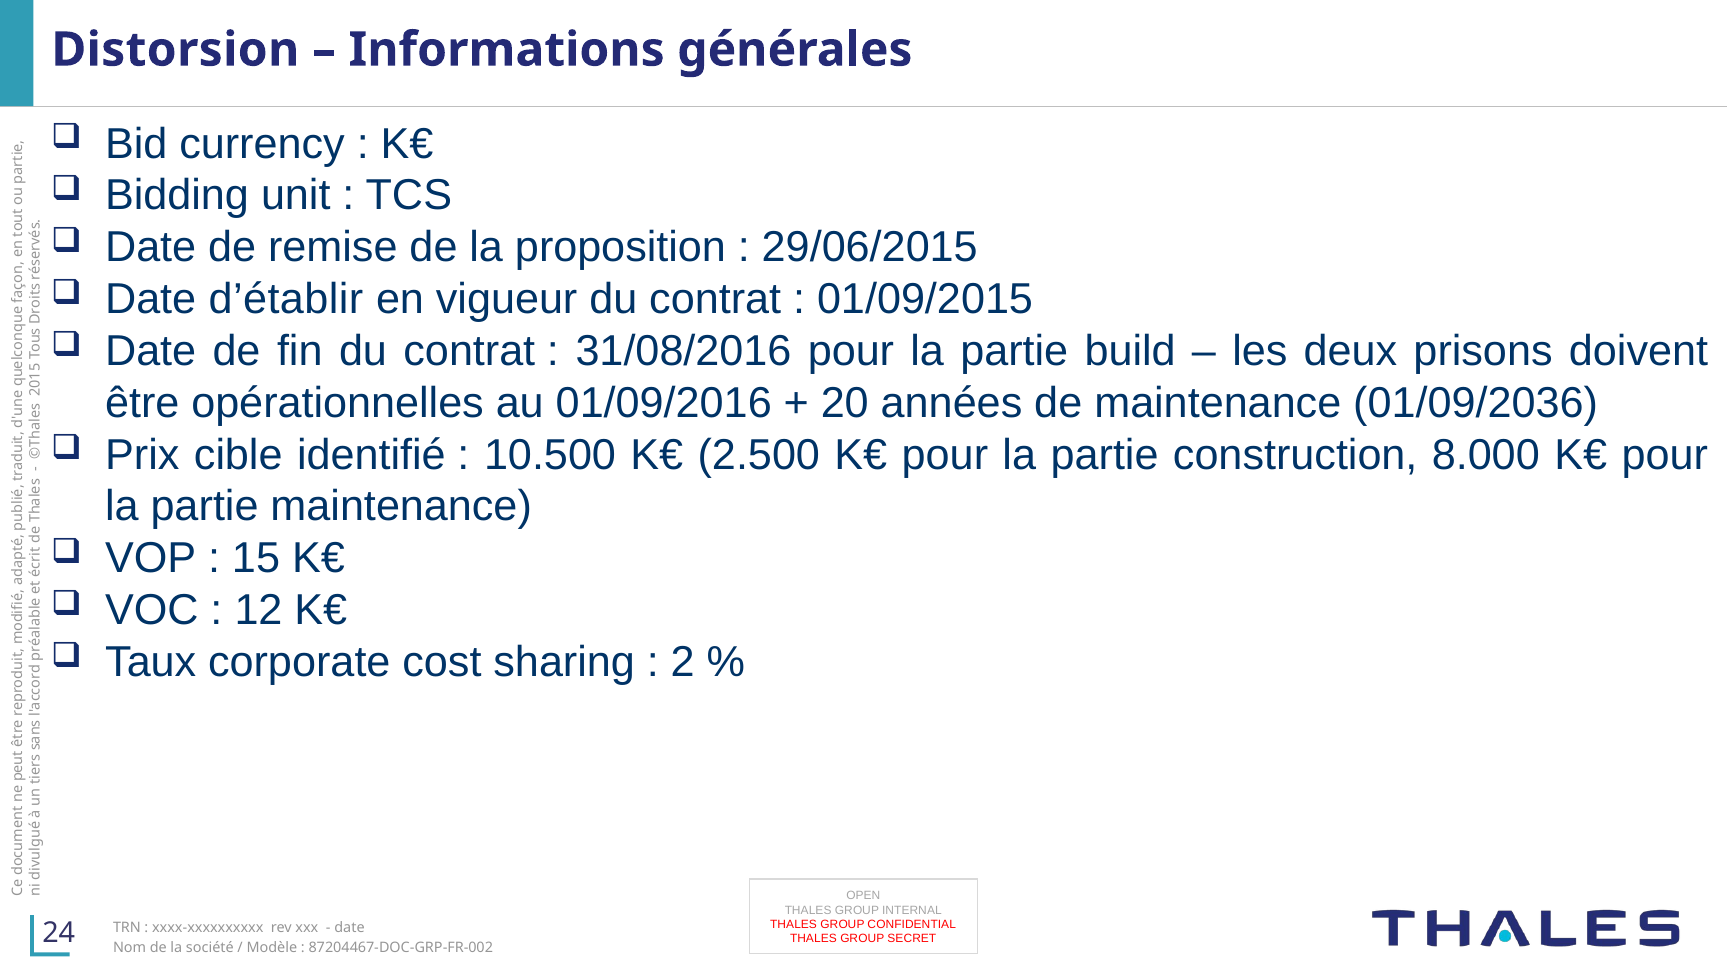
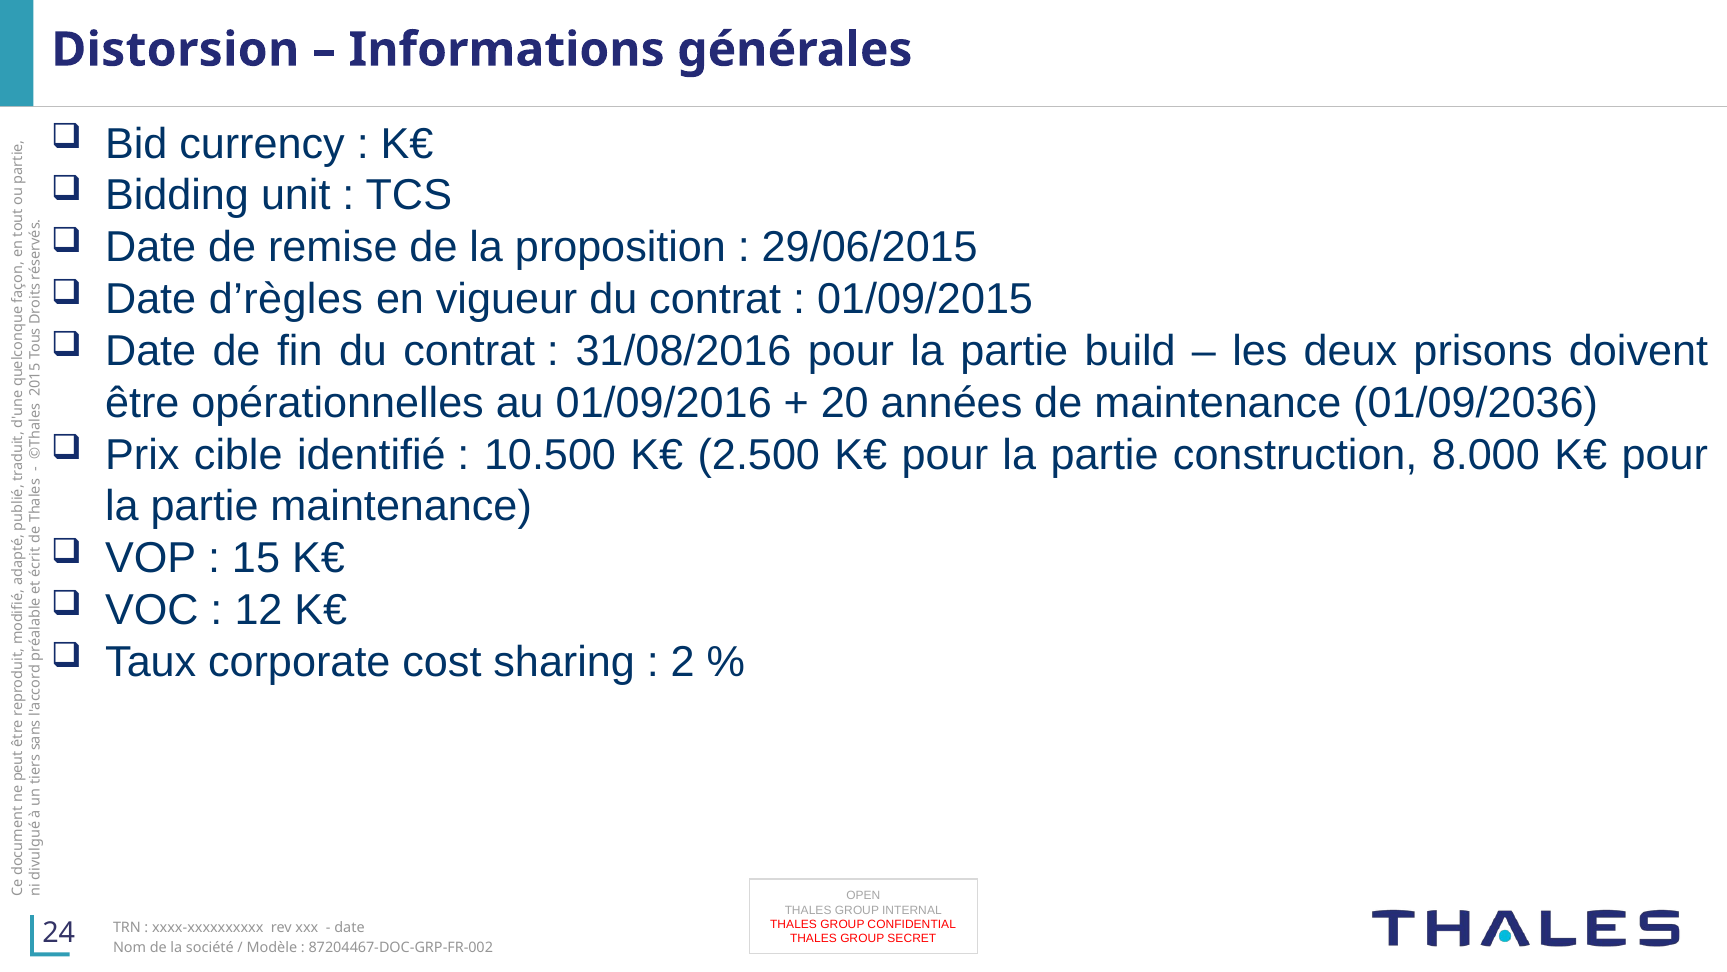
d’établir: d’établir -> d’règles (286, 299)
